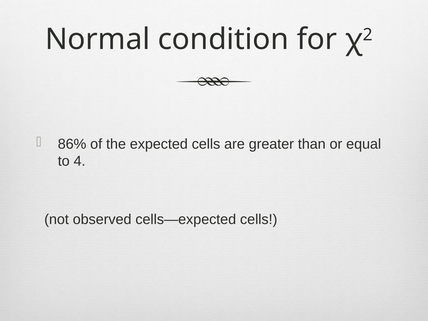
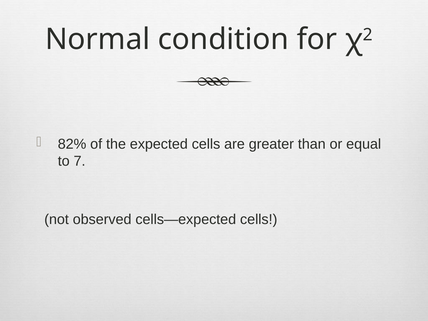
86%: 86% -> 82% (72, 144)
4: 4 -> 7 (80, 161)
